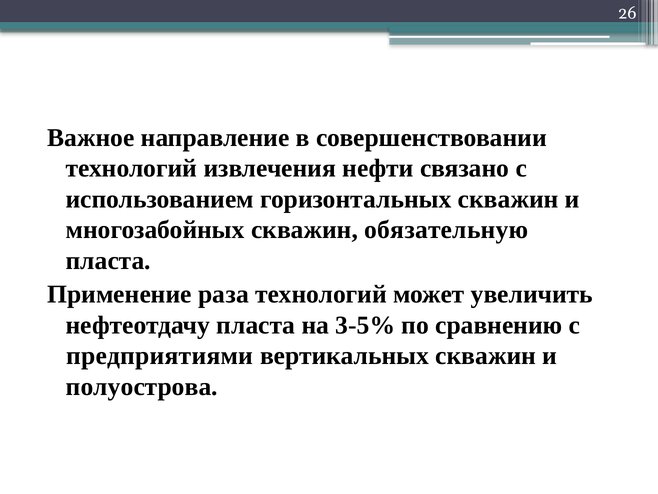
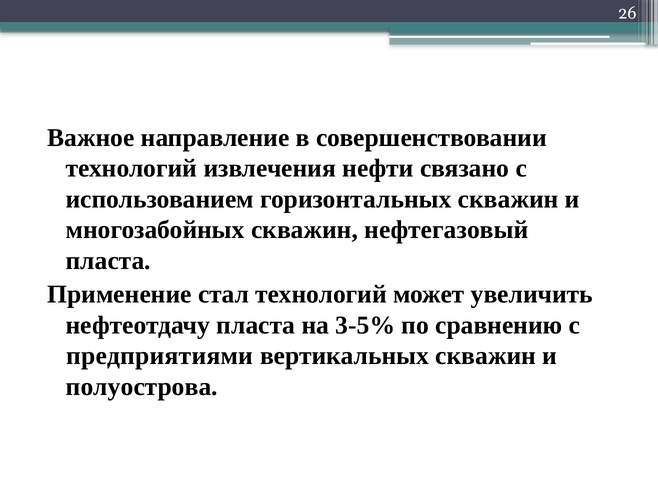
обязательную: обязательную -> нефтегазовый (446, 230)
раза: раза -> стал (224, 294)
